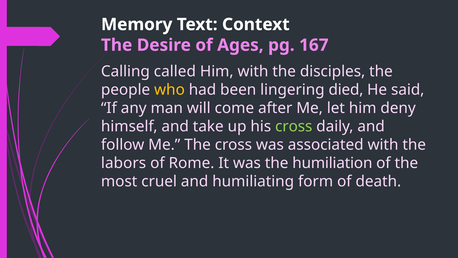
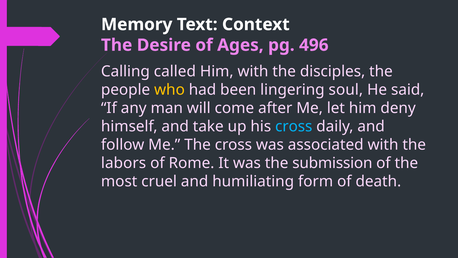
167: 167 -> 496 (314, 45)
died: died -> soul (346, 90)
cross colour: light green -> light blue (294, 126)
humiliation: humiliation -> submission (332, 163)
